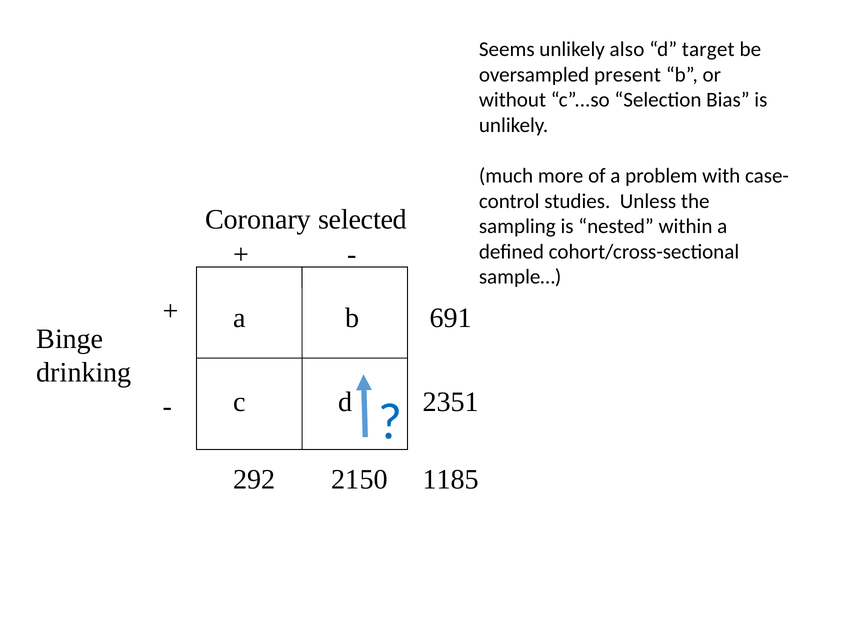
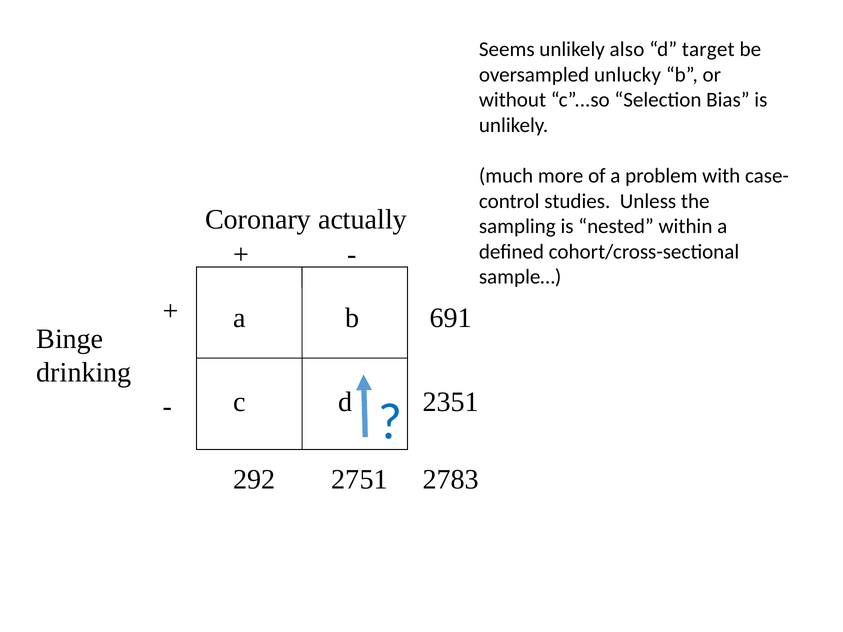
present: present -> unlucky (628, 75)
selected: selected -> actually (362, 220)
2150: 2150 -> 2751 (360, 480)
1185: 1185 -> 2783 (451, 480)
